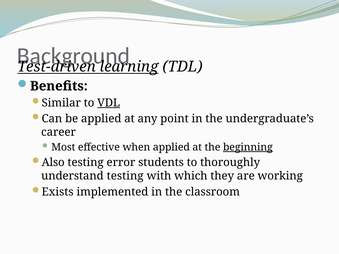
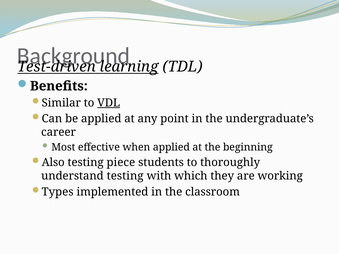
beginning underline: present -> none (248, 147)
error: error -> piece (121, 163)
Exists: Exists -> Types (58, 192)
